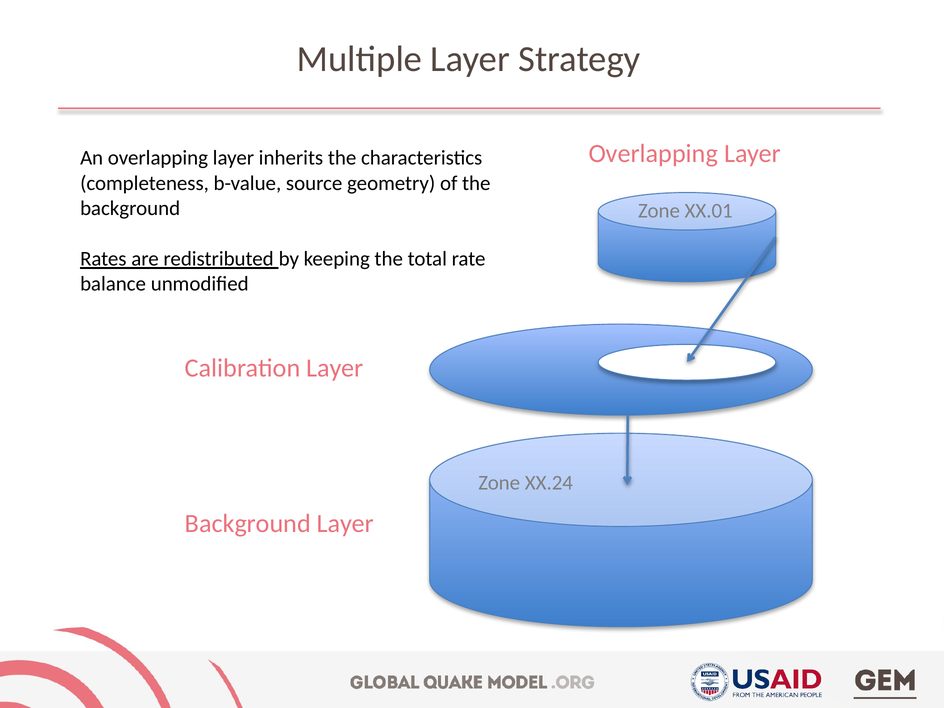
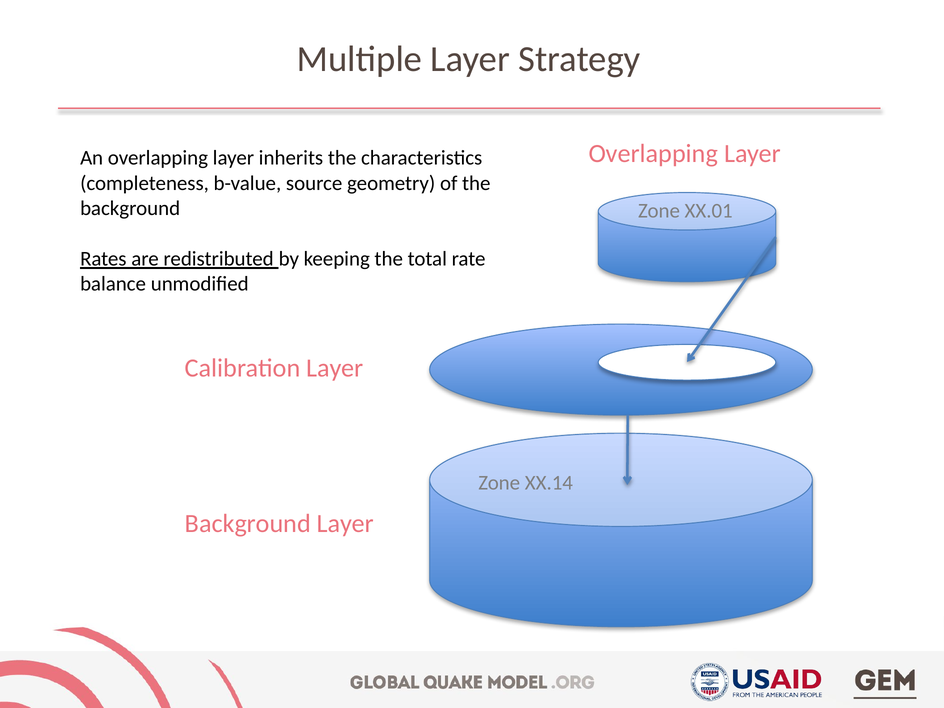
XX.24: XX.24 -> XX.14 (549, 483)
